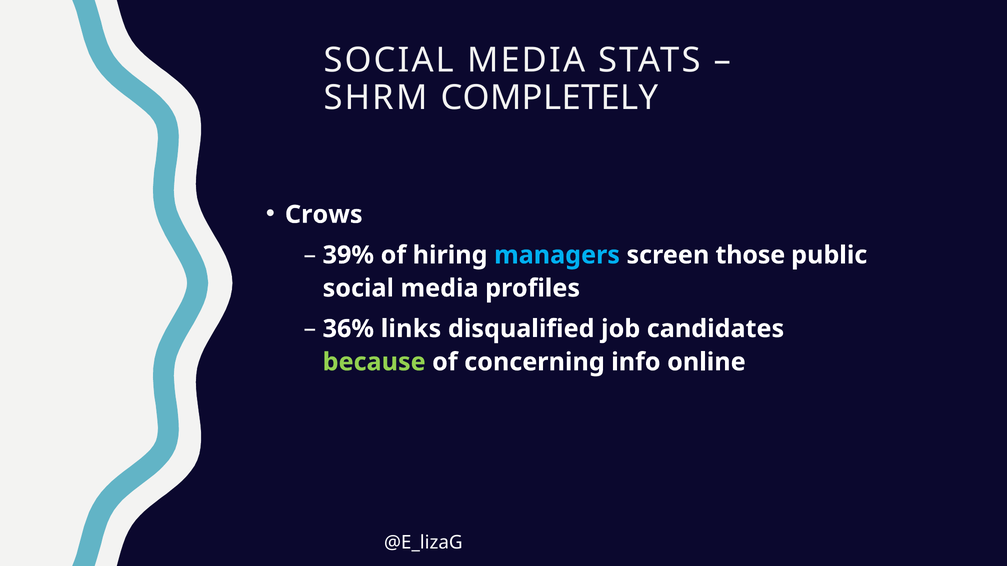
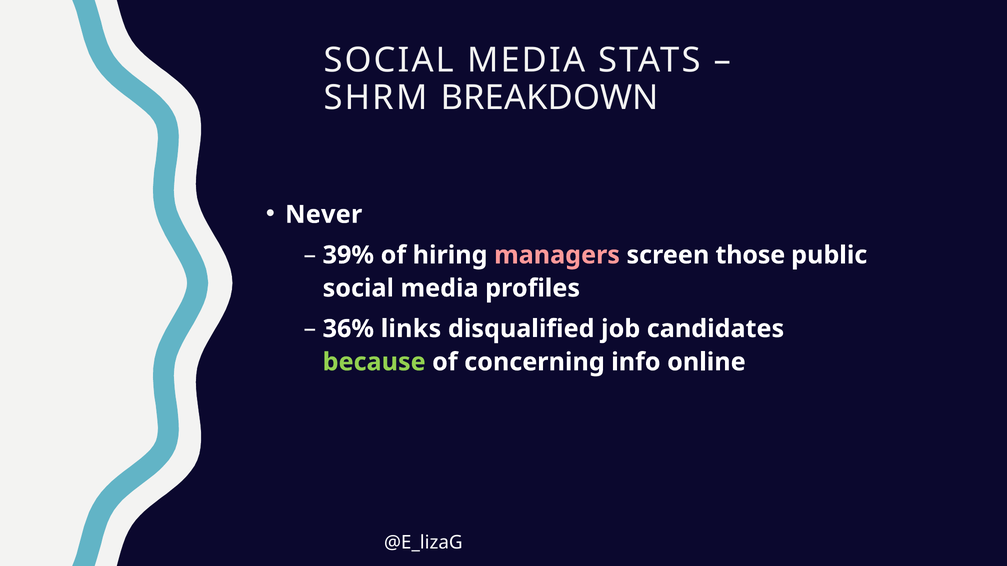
COMPLETELY: COMPLETELY -> BREAKDOWN (550, 98)
Crows: Crows -> Never (324, 215)
managers colour: light blue -> pink (557, 255)
